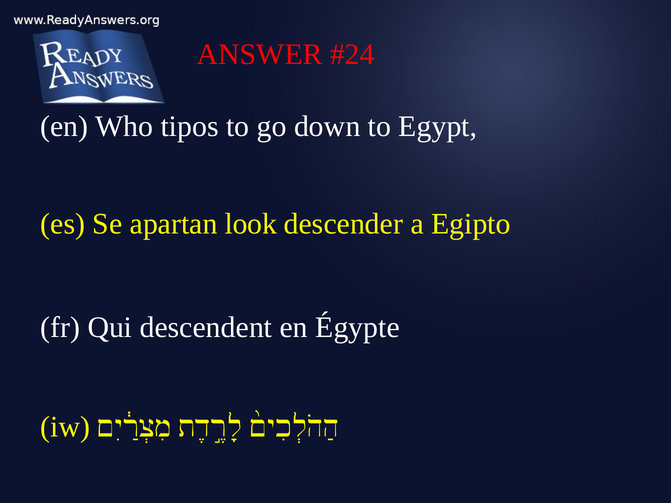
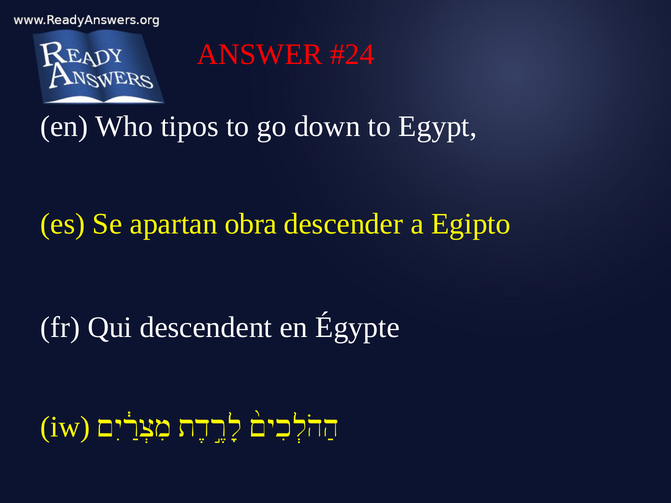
look: look -> obra (251, 224)
